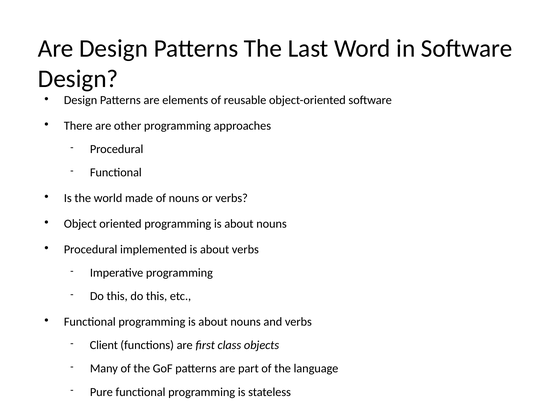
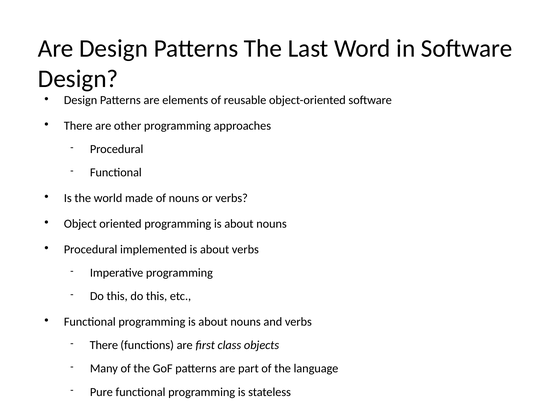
Client: Client -> There (104, 345)
